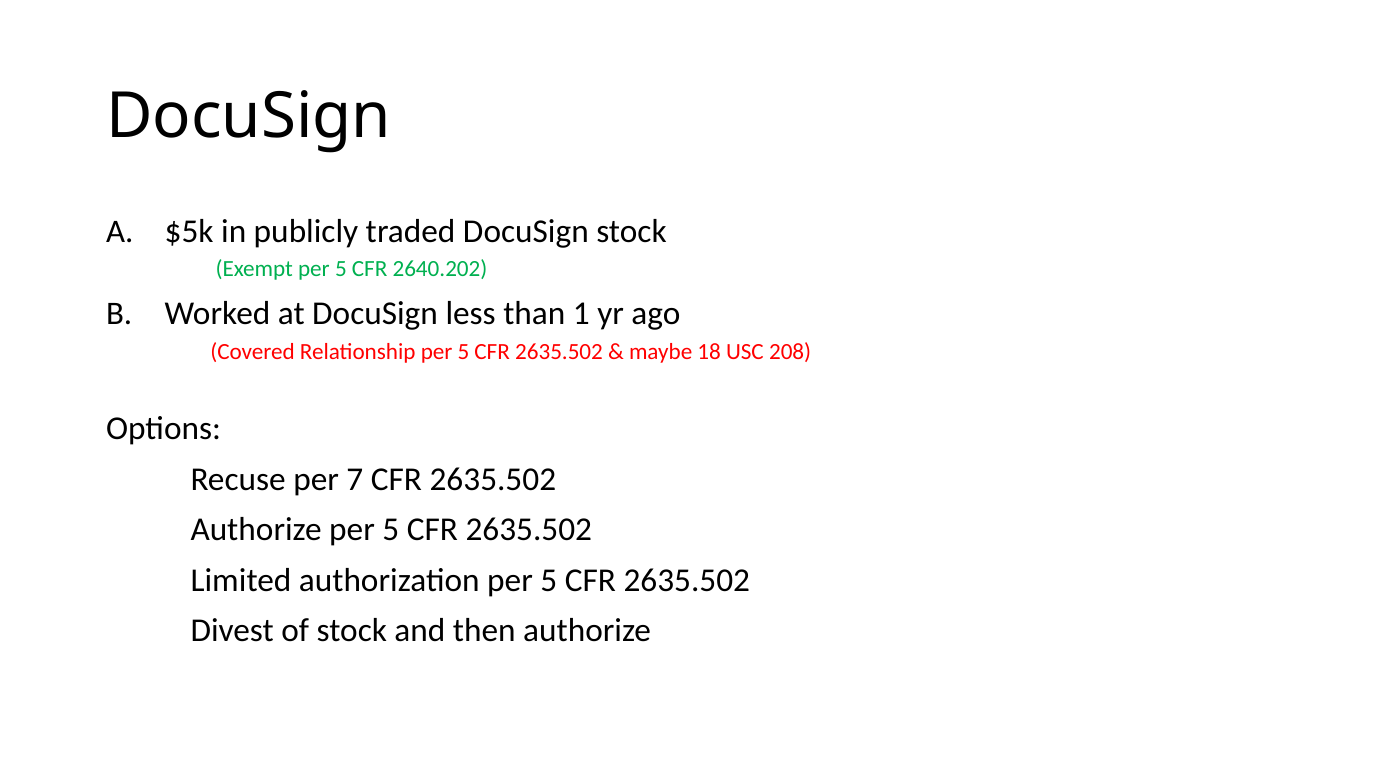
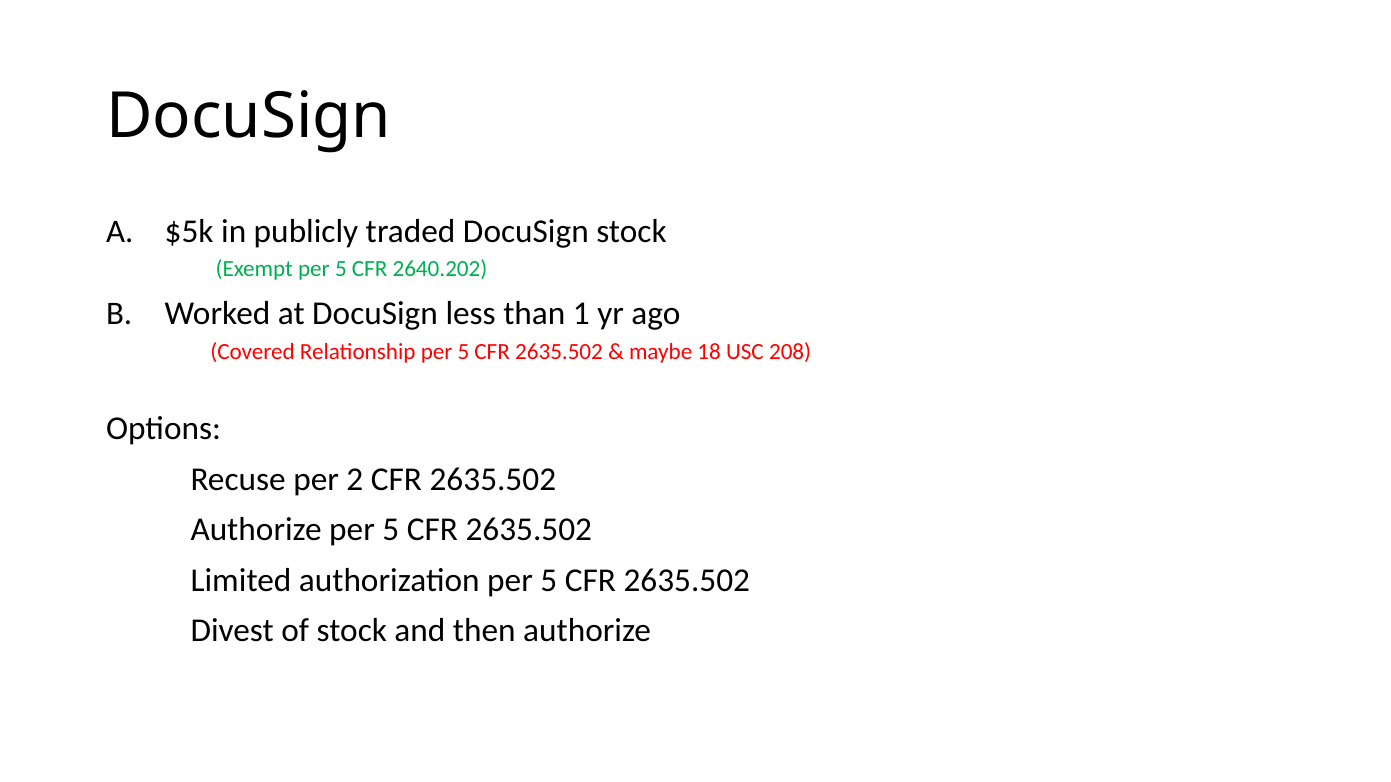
7: 7 -> 2 (355, 479)
